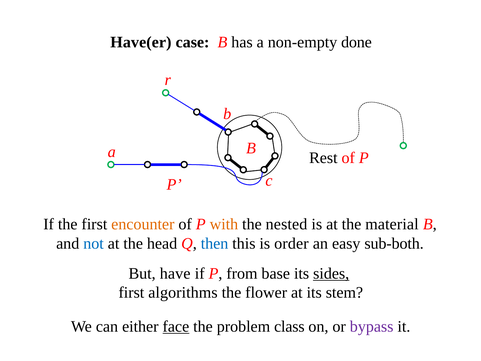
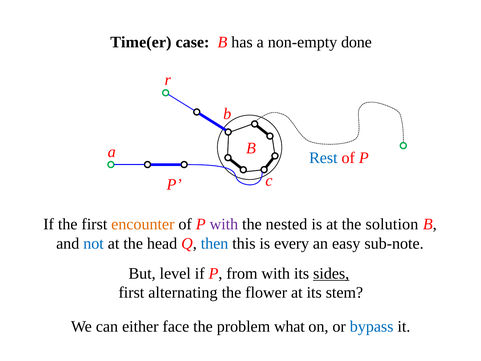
Have(er: Have(er -> Time(er (141, 42)
Rest colour: black -> blue (323, 158)
with colour: orange -> purple (224, 224)
material: material -> solution (392, 224)
order: order -> every (292, 243)
sub-both: sub-both -> sub-note (394, 243)
have: have -> level (175, 273)
from base: base -> with (276, 273)
algorithms: algorithms -> alternating (183, 292)
face underline: present -> none (176, 326)
class: class -> what (289, 326)
bypass colour: purple -> blue (372, 326)
